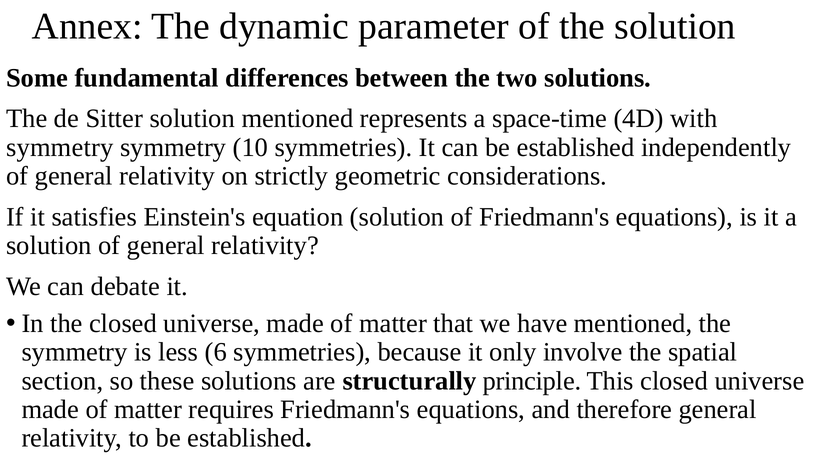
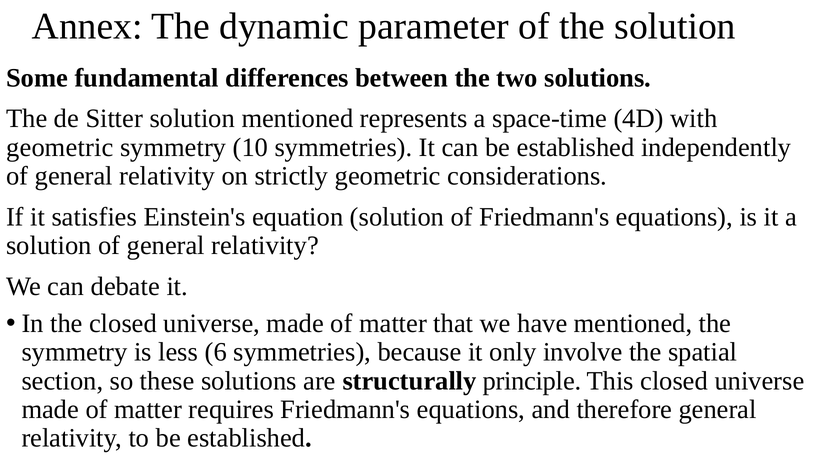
symmetry: symmetry -> geometric (60, 148)
